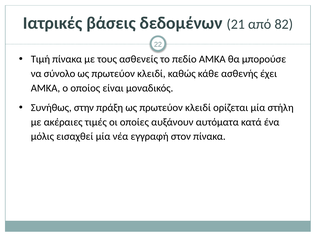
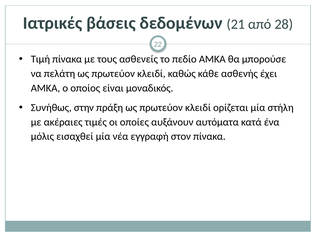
82: 82 -> 28 (284, 24)
σύνολο: σύνολο -> πελάτη (59, 74)
